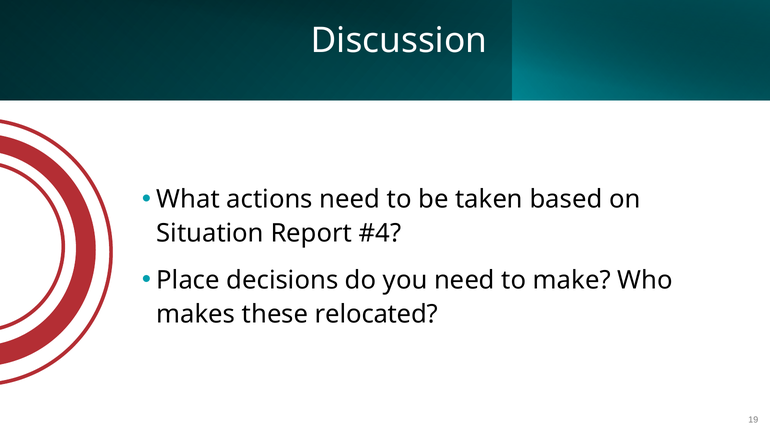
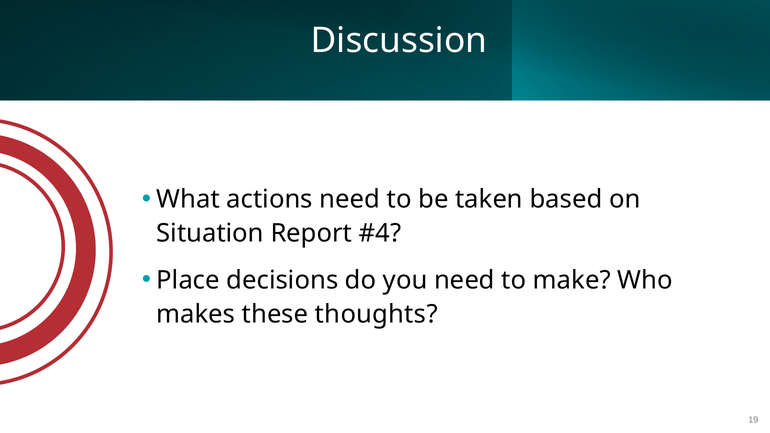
relocated: relocated -> thoughts (376, 314)
